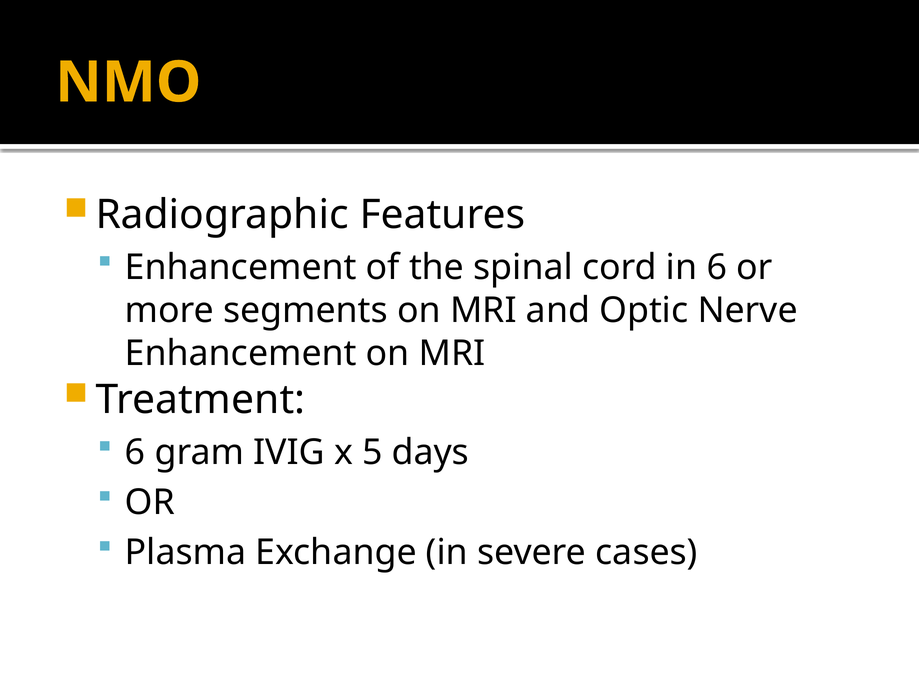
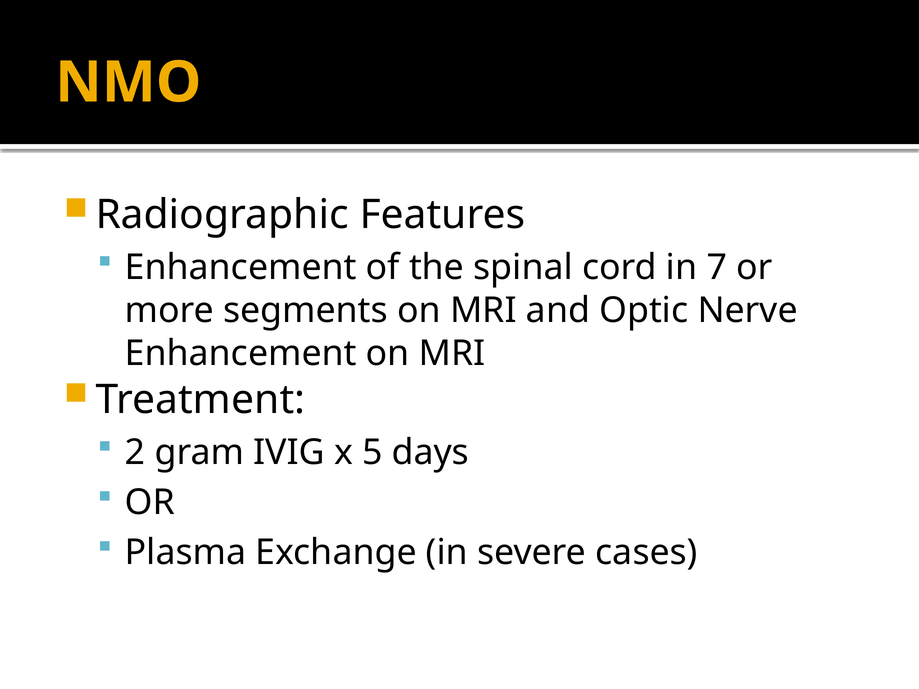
in 6: 6 -> 7 (717, 268)
6: 6 -> 2 (135, 453)
